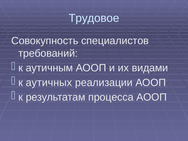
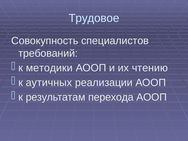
аутичным: аутичным -> методики (49, 68)
видами: видами -> чтению (150, 68)
процесса: процесса -> перехода (111, 97)
